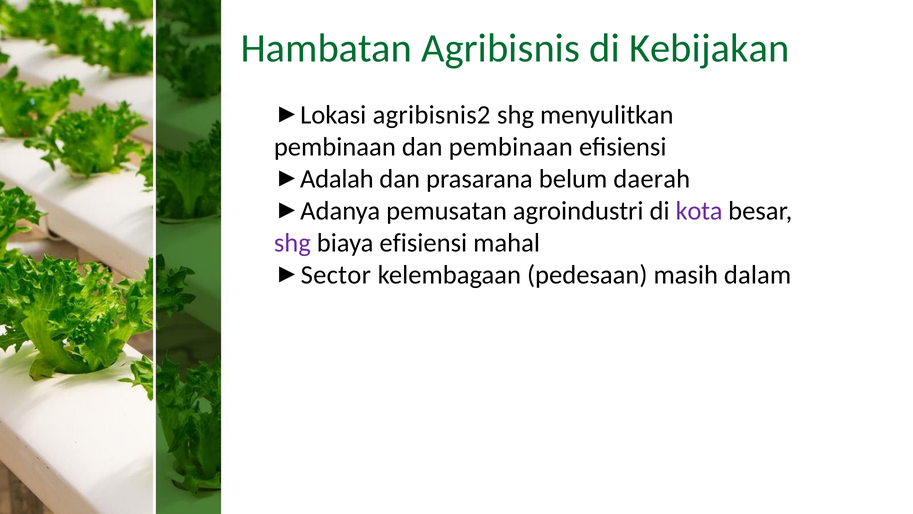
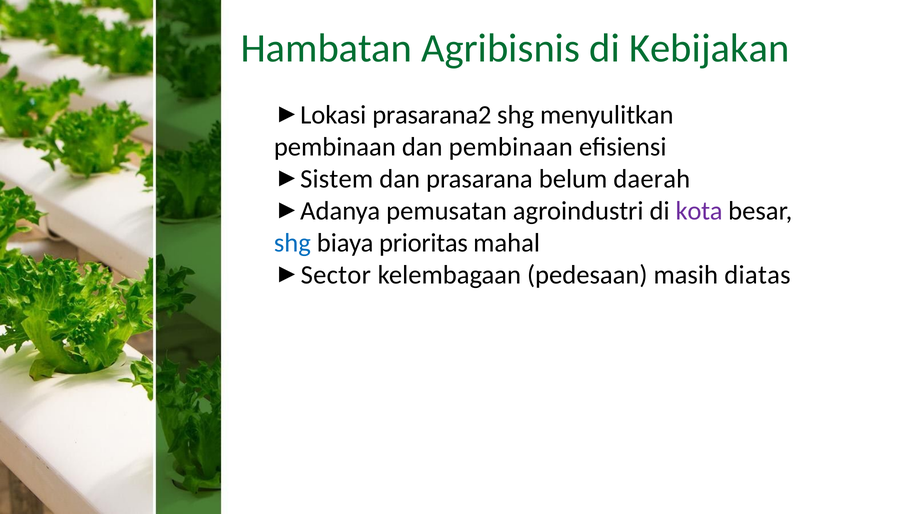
agribisnis2: agribisnis2 -> prasarana2 (432, 115)
Adalah: Adalah -> Sistem (337, 179)
shg colour: purple -> blue (292, 243)
biaya efisiensi: efisiensi -> prioritas (423, 243)
dalam: dalam -> diatas (757, 275)
